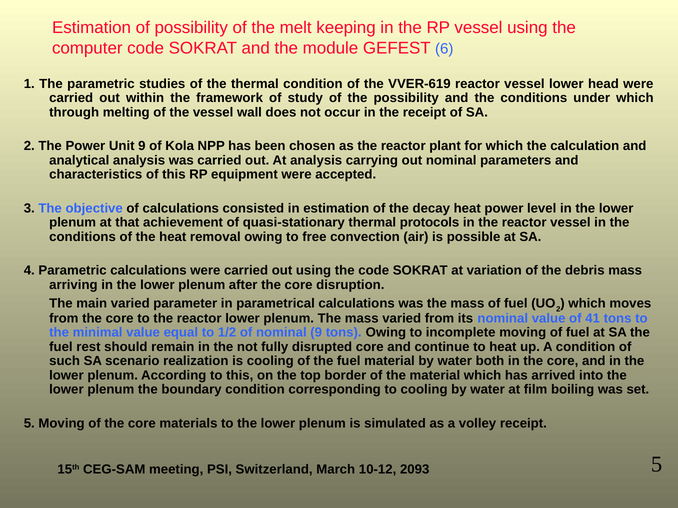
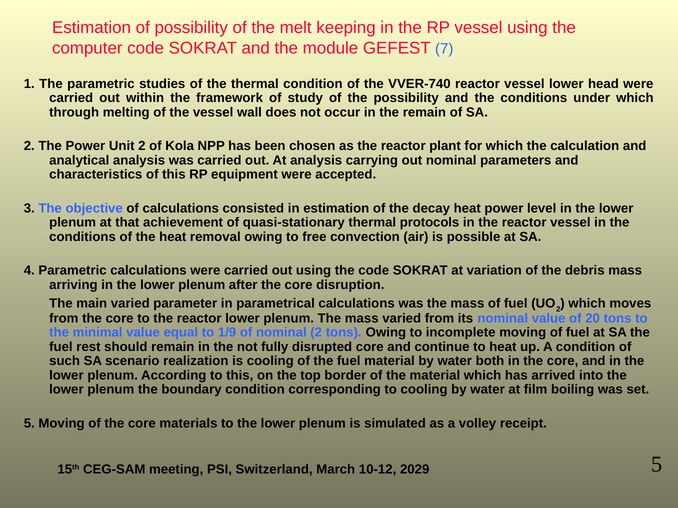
6: 6 -> 7 (444, 49)
VVER-619: VVER-619 -> VVER-740 (419, 84)
the receipt: receipt -> remain (424, 112)
Unit 9: 9 -> 2 (142, 146)
41: 41 -> 20 (593, 319)
1/2: 1/2 -> 1/9 (227, 333)
nominal 9: 9 -> 2 (316, 333)
2093: 2093 -> 2029 (415, 470)
